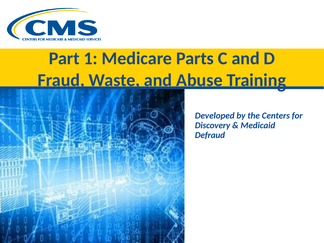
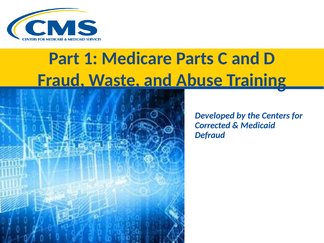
Discovery: Discovery -> Corrected (213, 125)
